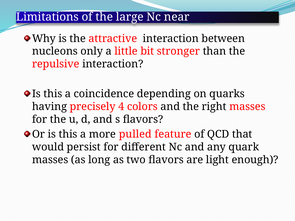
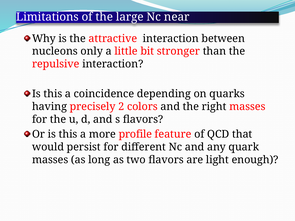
4: 4 -> 2 (121, 107)
pulled: pulled -> profile (135, 134)
